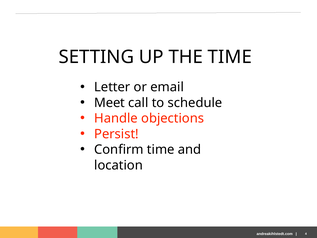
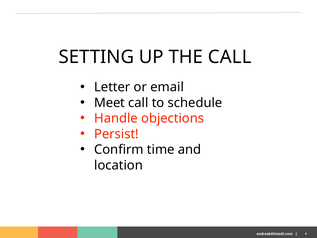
THE TIME: TIME -> CALL (230, 57)
